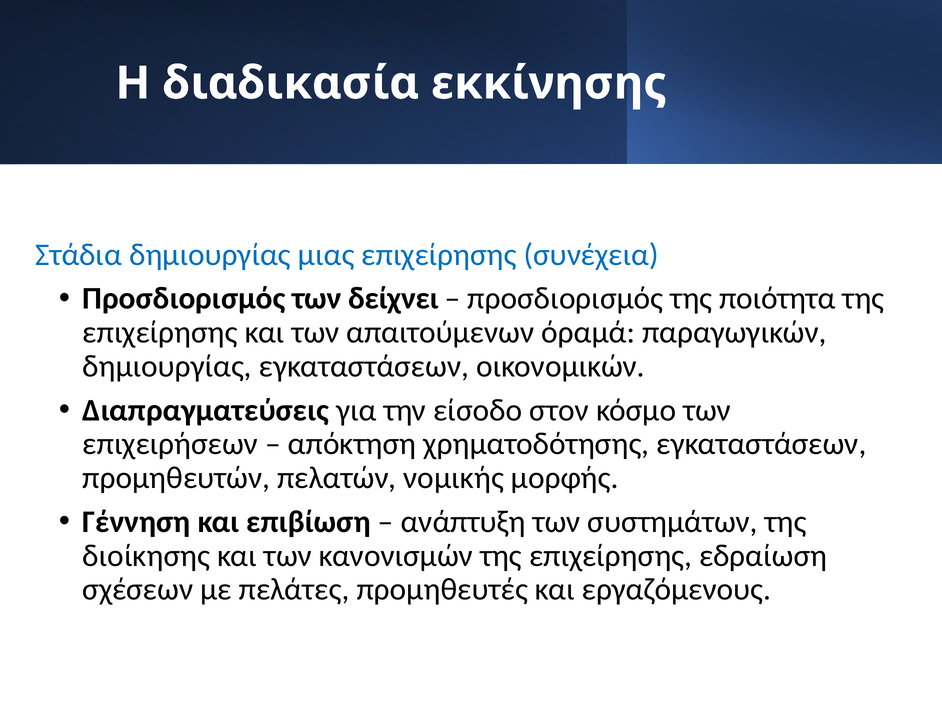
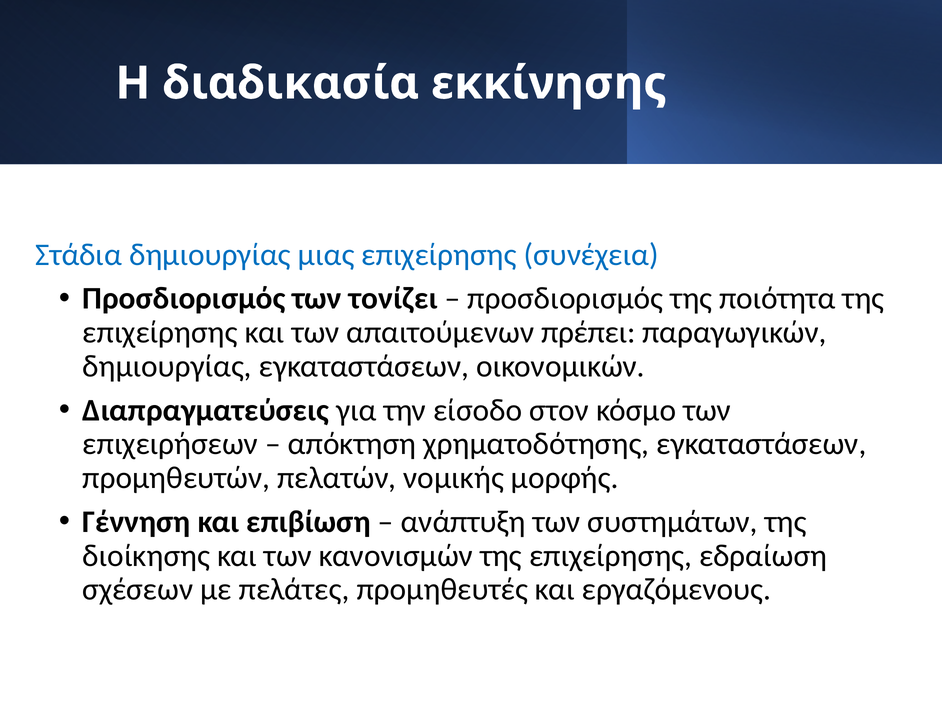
δείχνει: δείχνει -> τονίζει (393, 298)
όραμά: όραμά -> πρέπει (588, 332)
